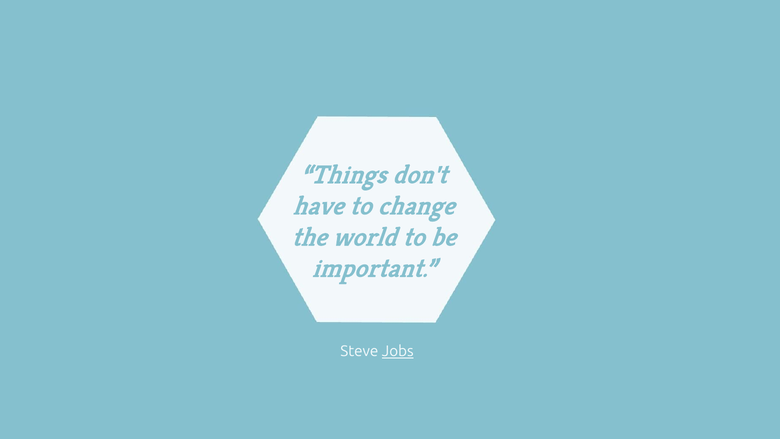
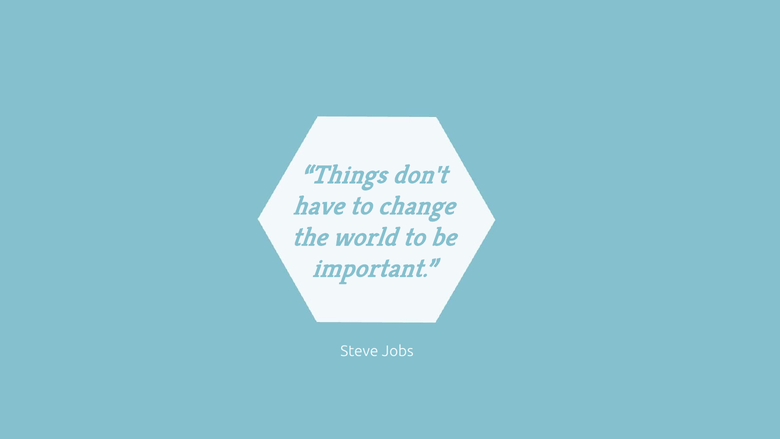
Jobs underline: present -> none (398, 351)
